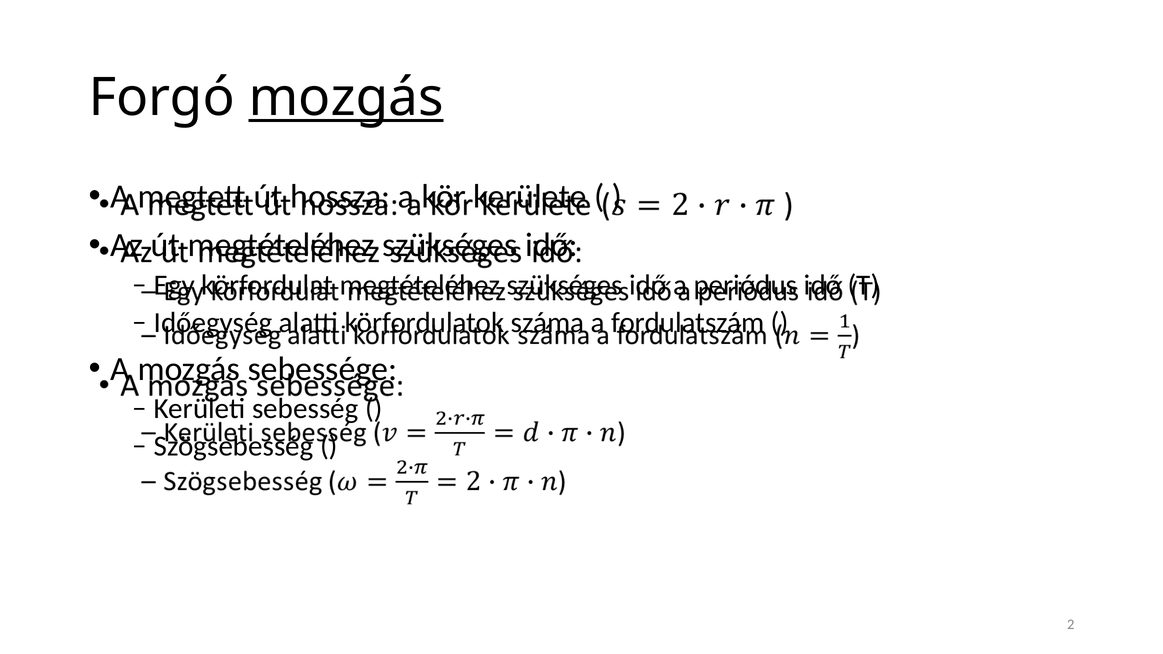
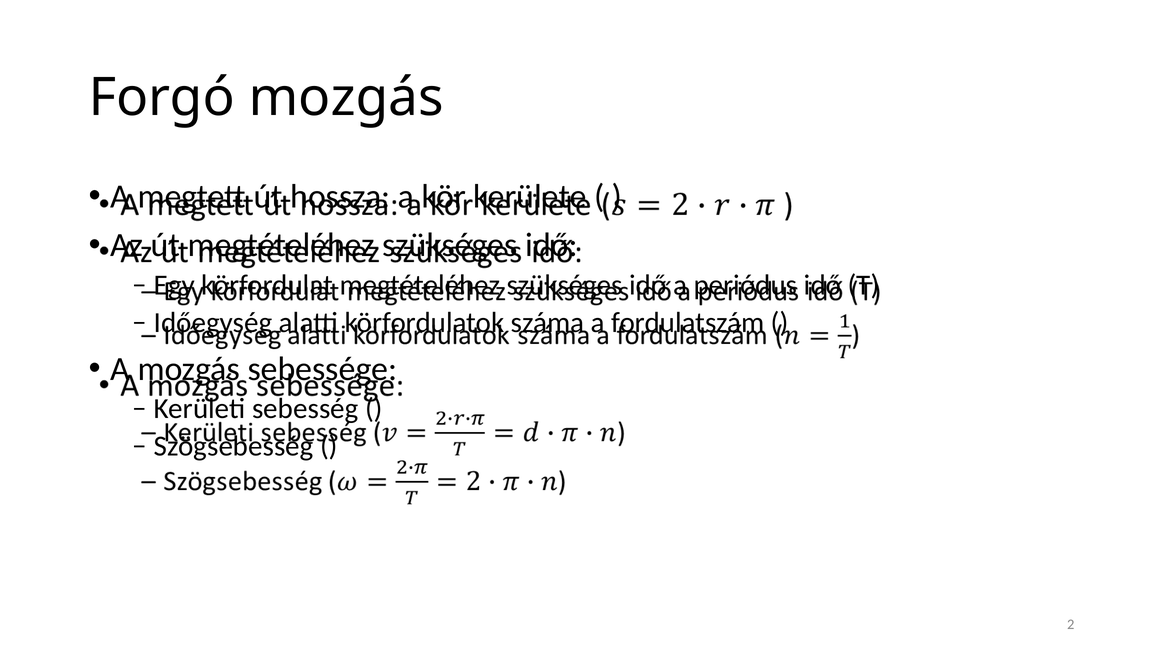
mozgás underline: present -> none (346, 98)
